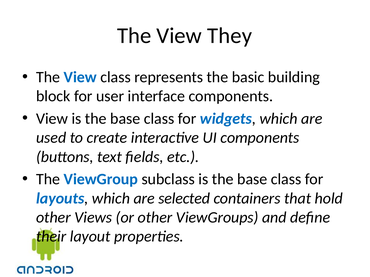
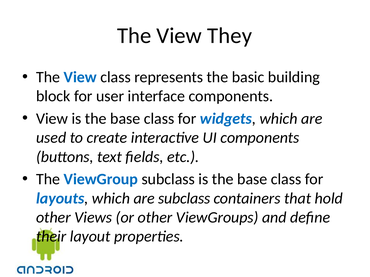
are selected: selected -> subclass (184, 199)
